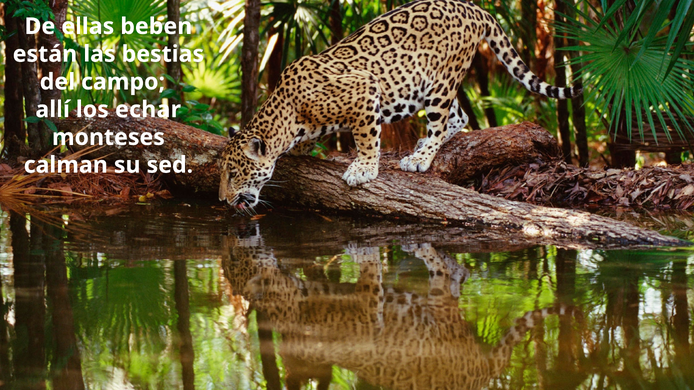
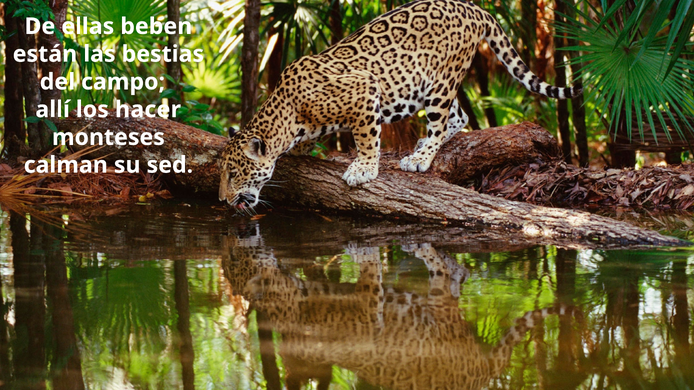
echar: echar -> hacer (148, 110)
